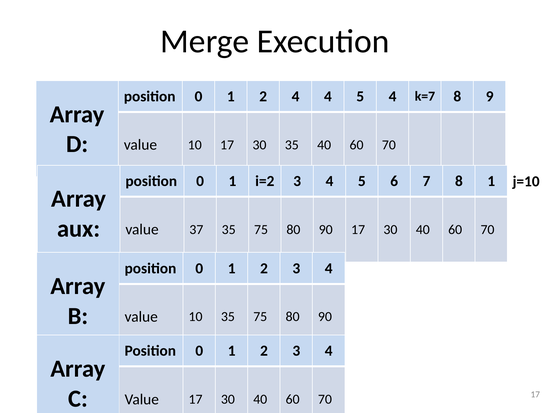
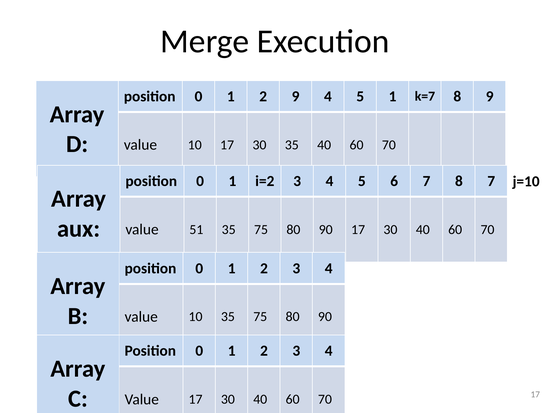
2 4: 4 -> 9 (296, 96)
5 4: 4 -> 1 (393, 96)
8 1: 1 -> 7 (491, 181)
37: 37 -> 51 (196, 229)
